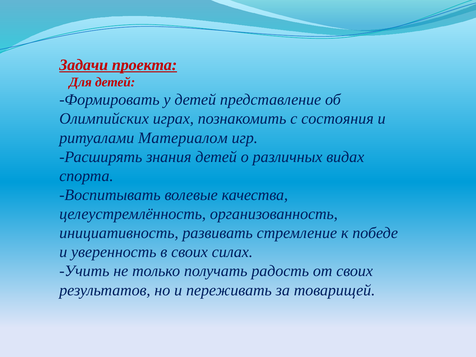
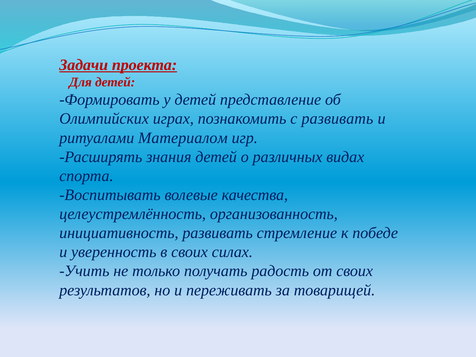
с состояния: состояния -> развивать (337, 119)
